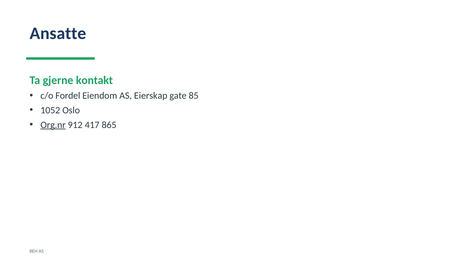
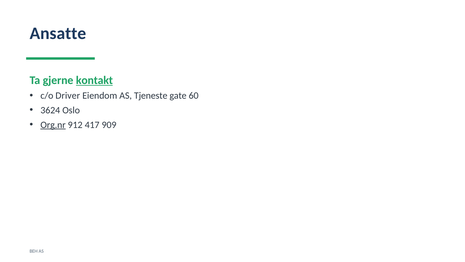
kontakt underline: none -> present (94, 80)
Fordel: Fordel -> Driver (68, 96)
Eierskap: Eierskap -> Tjeneste (151, 96)
85: 85 -> 60 (194, 96)
1052: 1052 -> 3624 (50, 110)
865: 865 -> 909 (109, 125)
